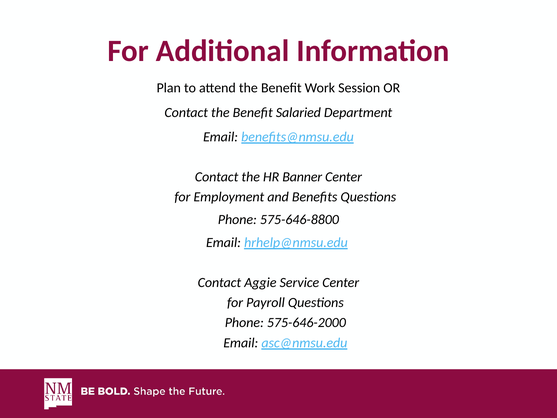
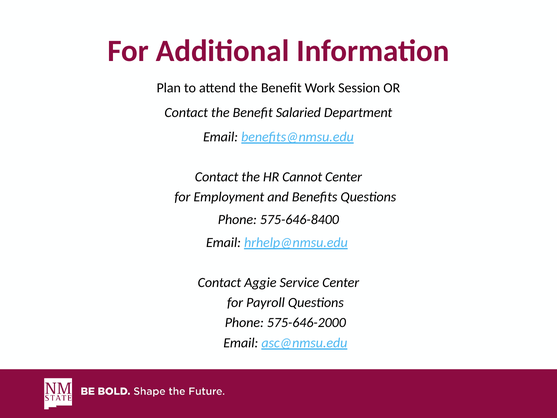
Banner: Banner -> Cannot (302, 177)
575-646-8800: 575-646-8800 -> 575-646-8400 (299, 219)
